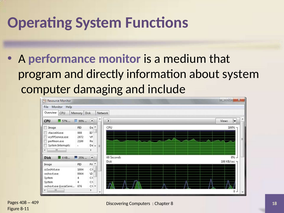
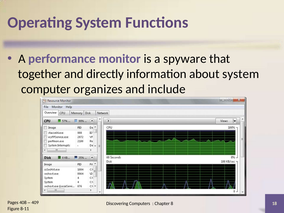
medium: medium -> spyware (185, 59)
program: program -> together (40, 74)
damaging: damaging -> organizes (98, 89)
